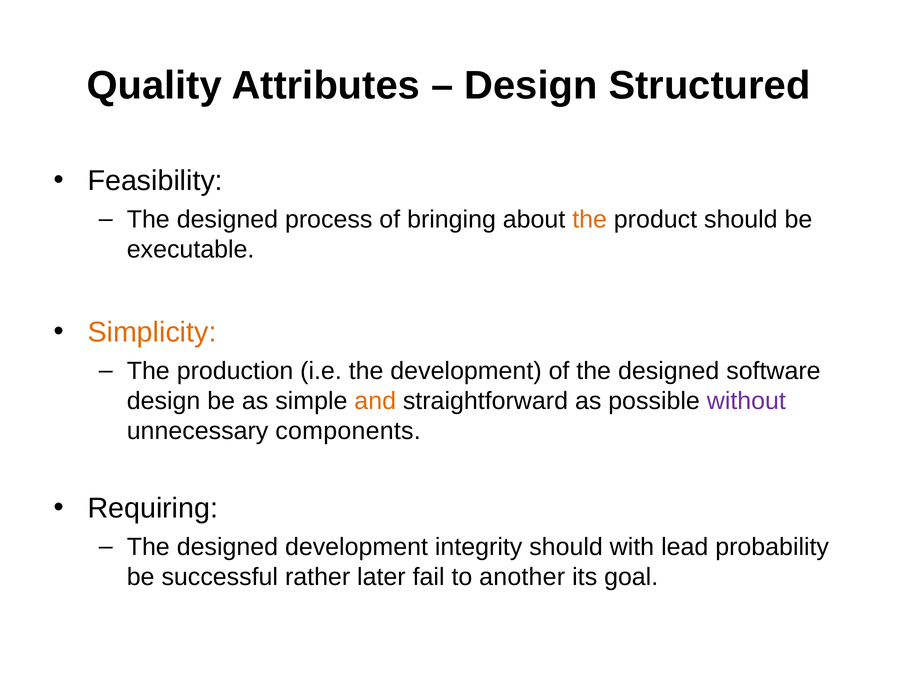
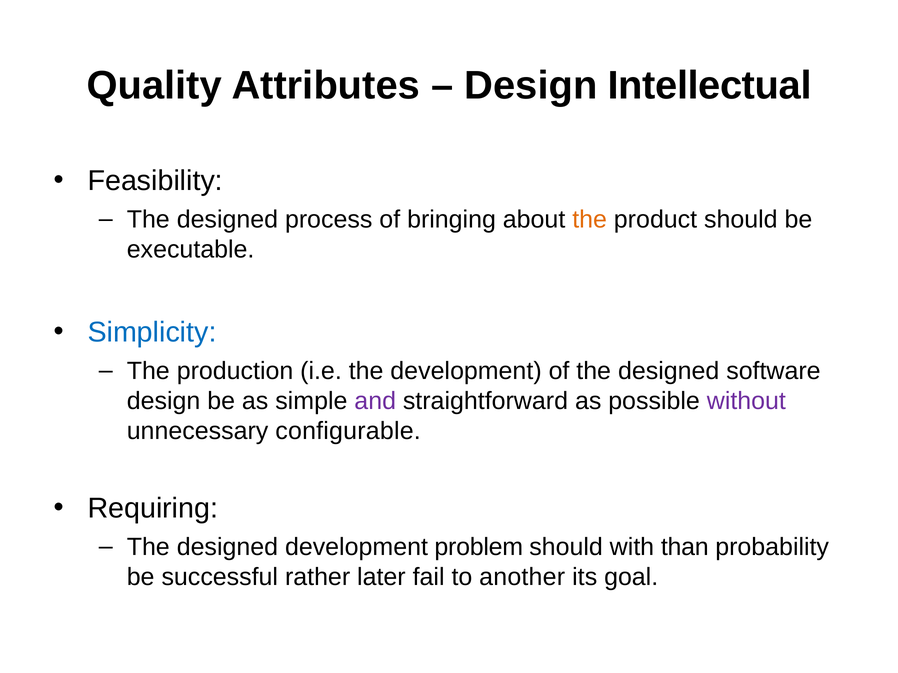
Structured: Structured -> Intellectual (710, 86)
Simplicity colour: orange -> blue (152, 333)
and colour: orange -> purple (375, 401)
components: components -> configurable (348, 431)
integrity: integrity -> problem (479, 548)
lead: lead -> than (685, 548)
